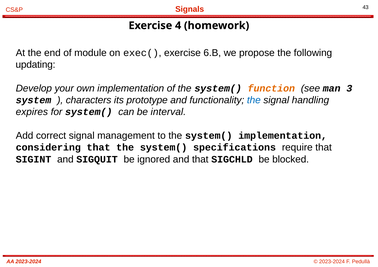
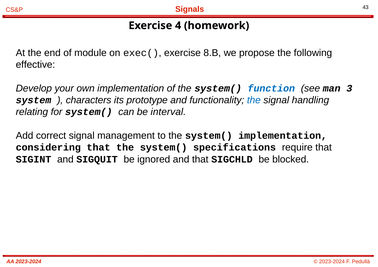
6.B: 6.B -> 8.B (212, 53)
updating: updating -> effective (35, 65)
function colour: orange -> blue (271, 88)
expires: expires -> relating (32, 112)
